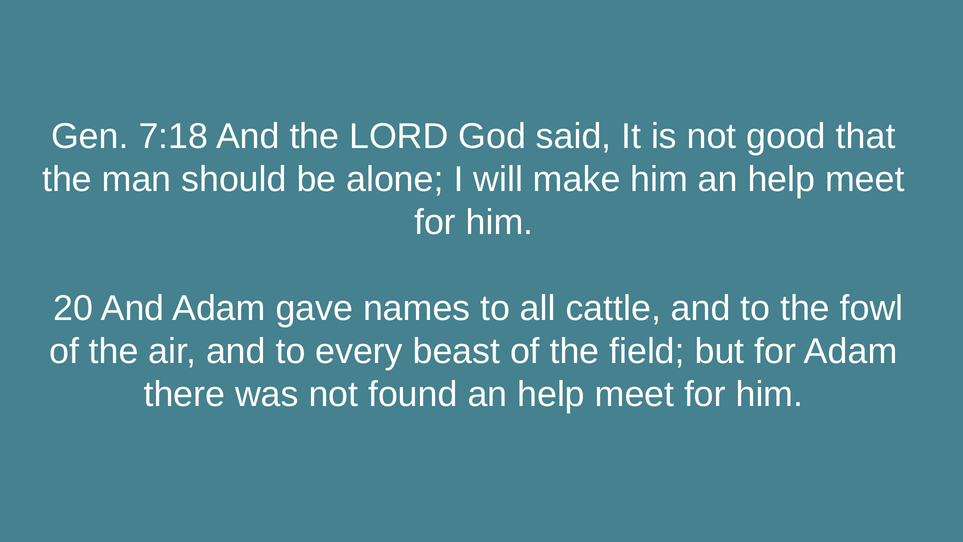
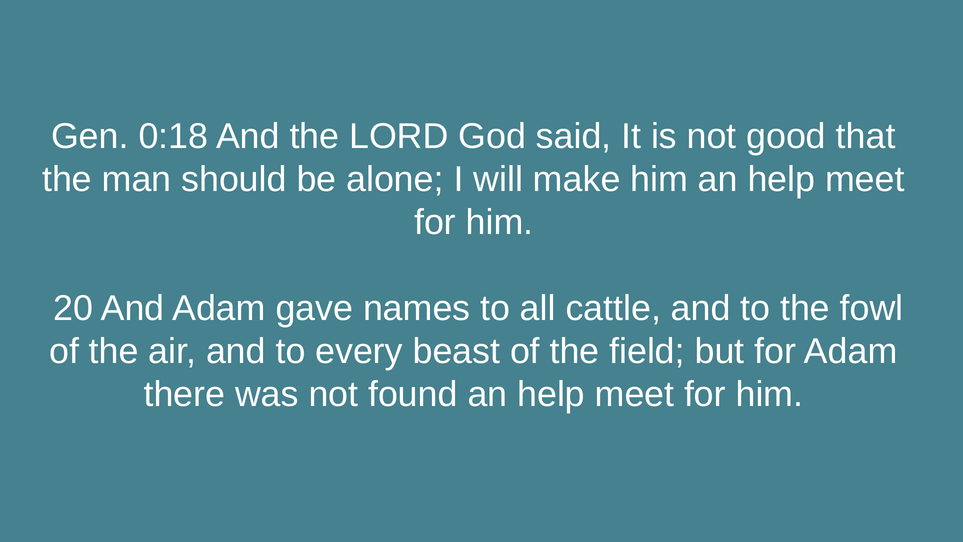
7:18: 7:18 -> 0:18 (173, 136)
